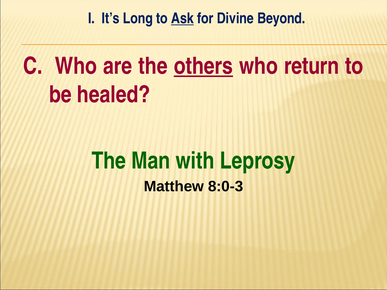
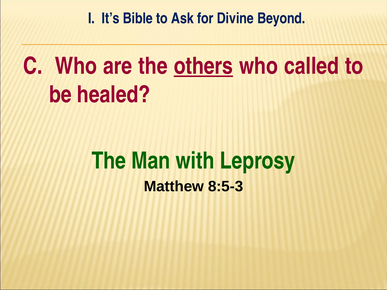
Long: Long -> Bible (138, 18)
Ask underline: present -> none (182, 18)
return: return -> called (312, 66)
8:0-3: 8:0-3 -> 8:5-3 (226, 186)
